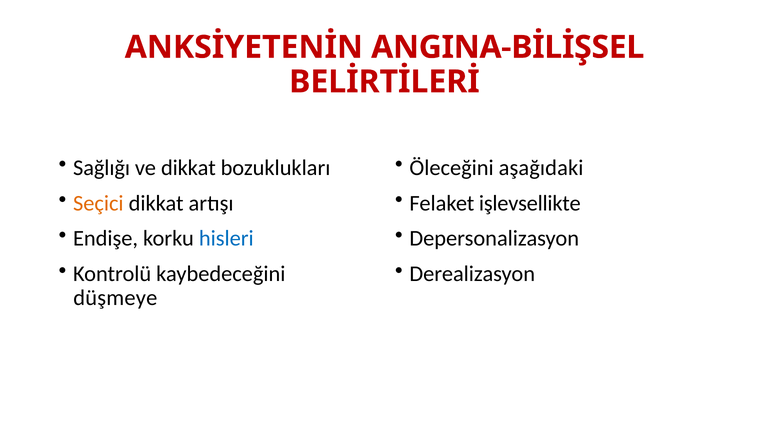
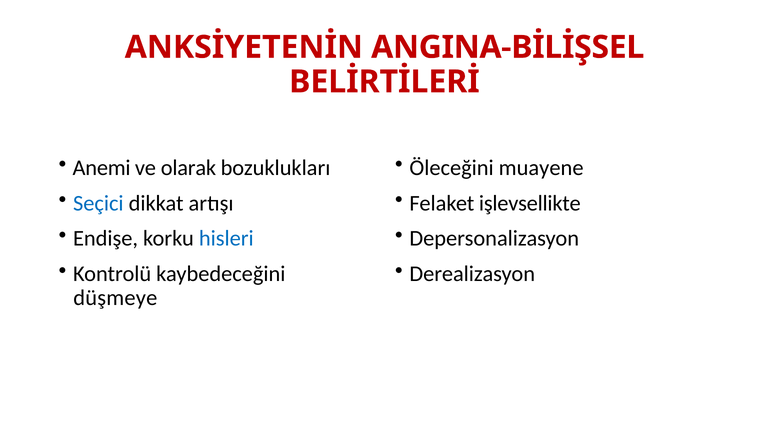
Sağlığı: Sağlığı -> Anemi (102, 168)
ve dikkat: dikkat -> olarak (188, 168)
aşağıdaki: aşağıdaki -> muayene (541, 168)
Seçici colour: orange -> blue (98, 203)
